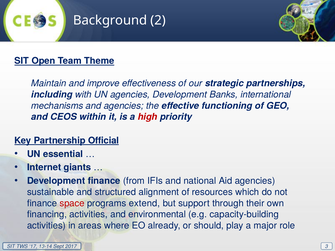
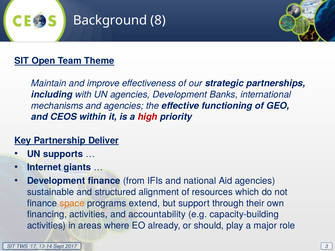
2: 2 -> 8 (158, 20)
Official: Official -> Deliver (104, 141)
essential: essential -> supports (63, 154)
space colour: red -> orange (72, 203)
environmental: environmental -> accountability (157, 215)
